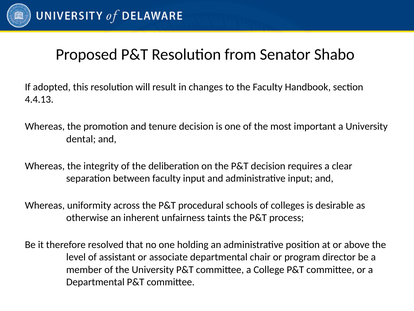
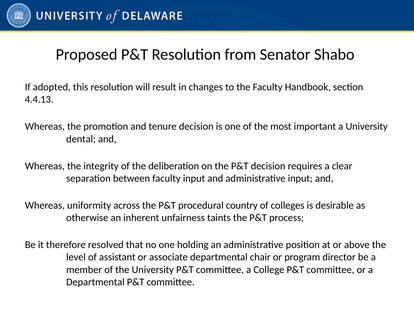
schools: schools -> country (242, 205)
